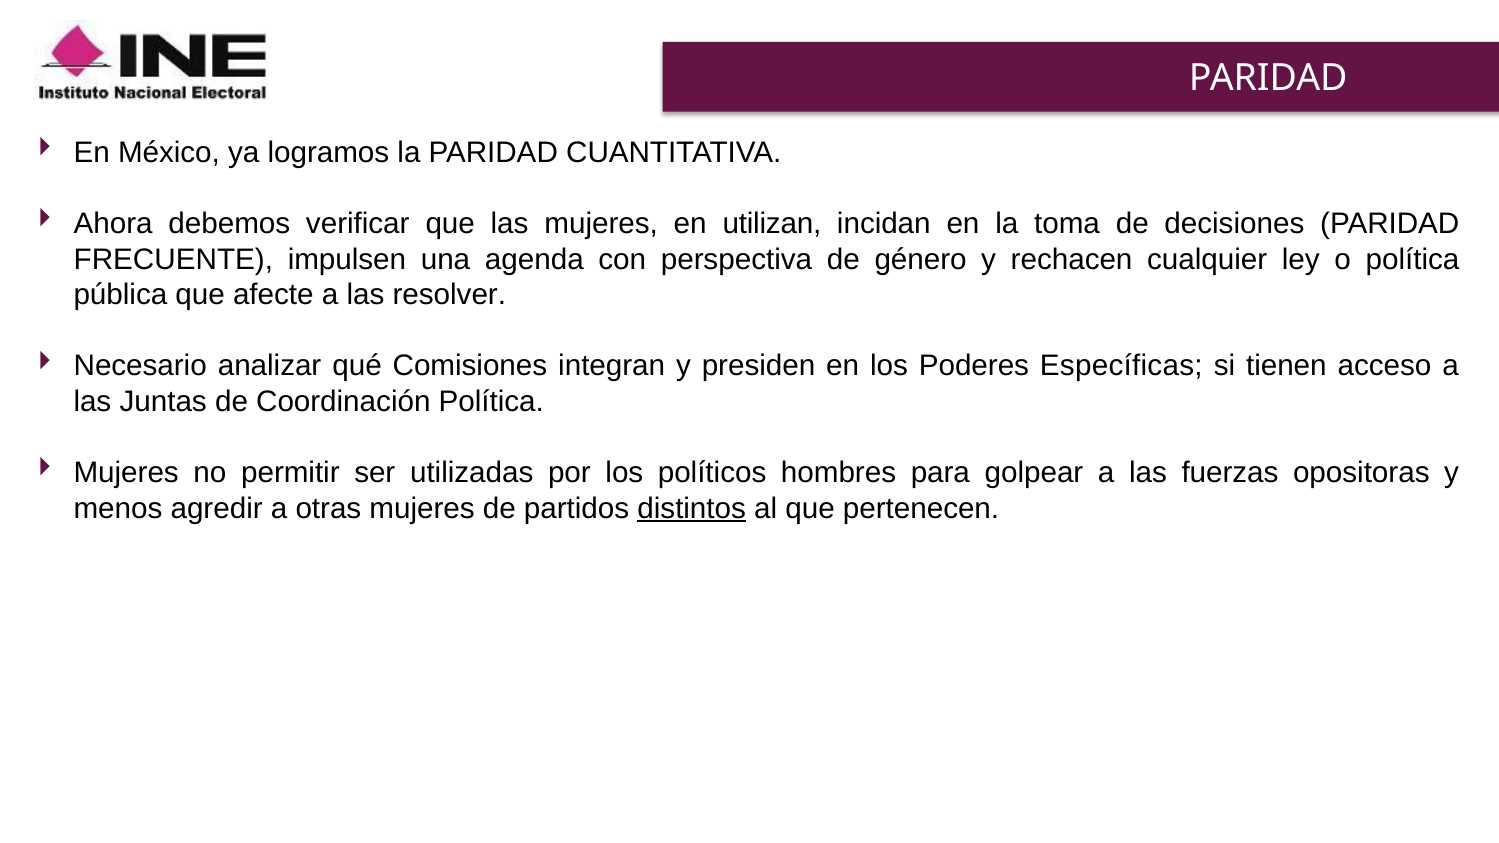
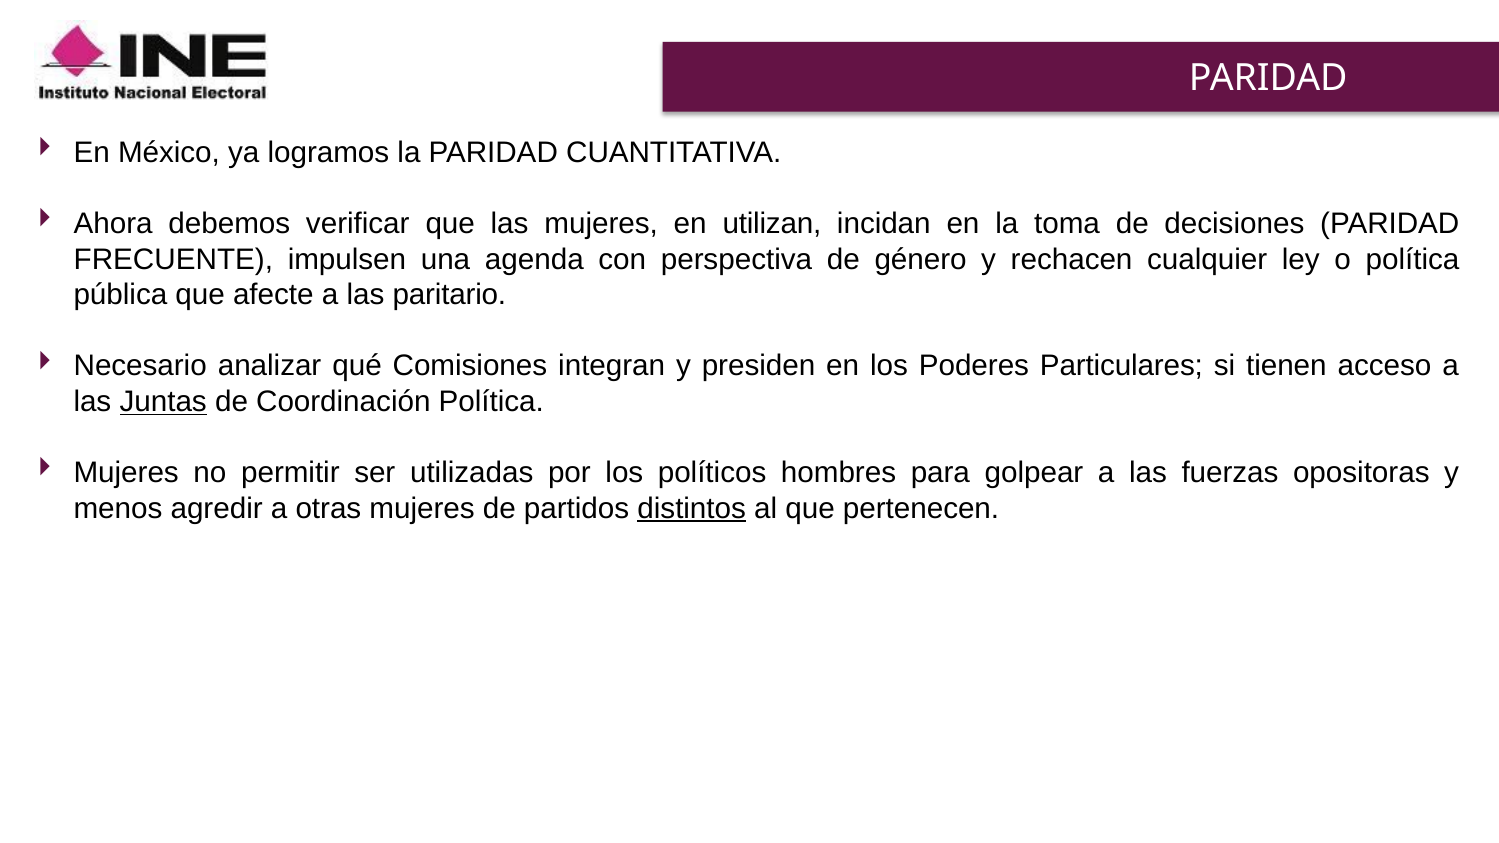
resolver: resolver -> paritario (449, 295)
Específicas: Específicas -> Particulares (1121, 366)
Juntas underline: none -> present (163, 402)
